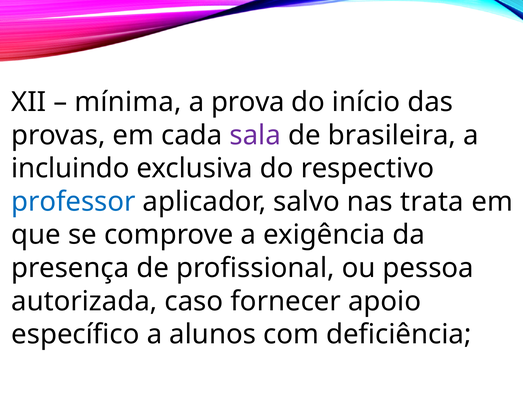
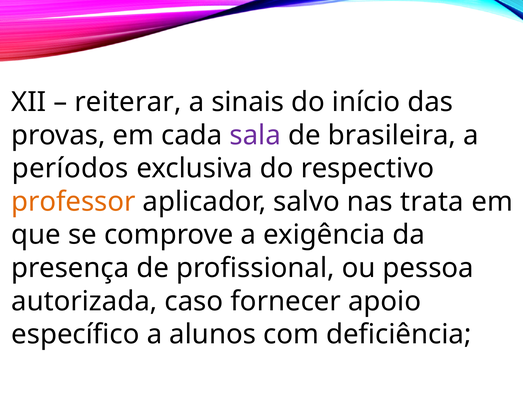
mínima: mínima -> reiterar (128, 102)
prova: prova -> sinais (248, 102)
incluindo: incluindo -> períodos (70, 168)
professor colour: blue -> orange (73, 201)
